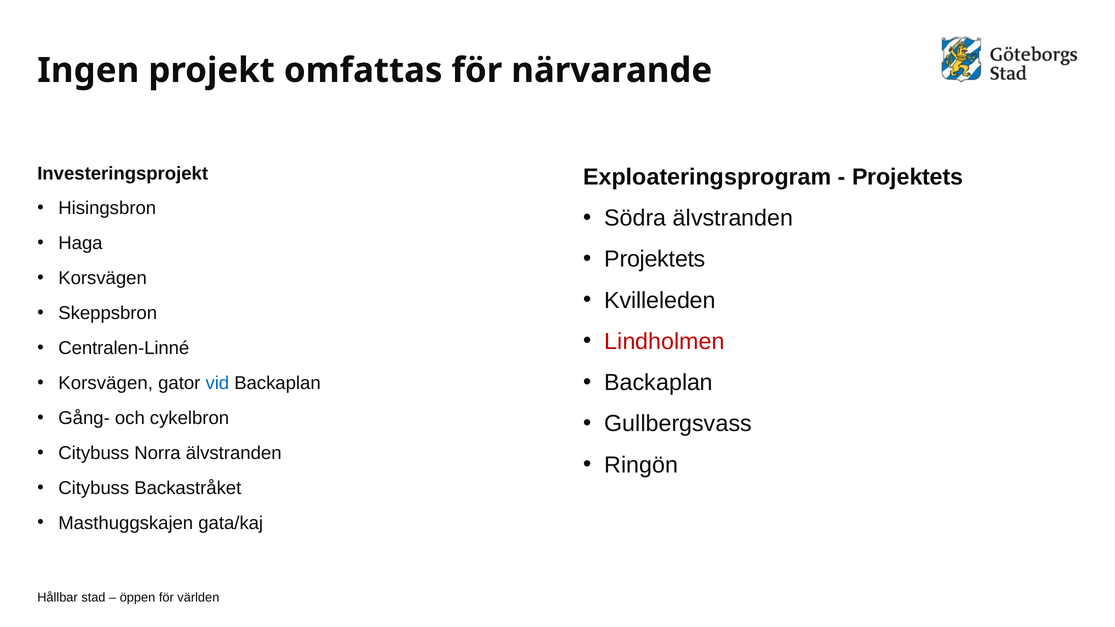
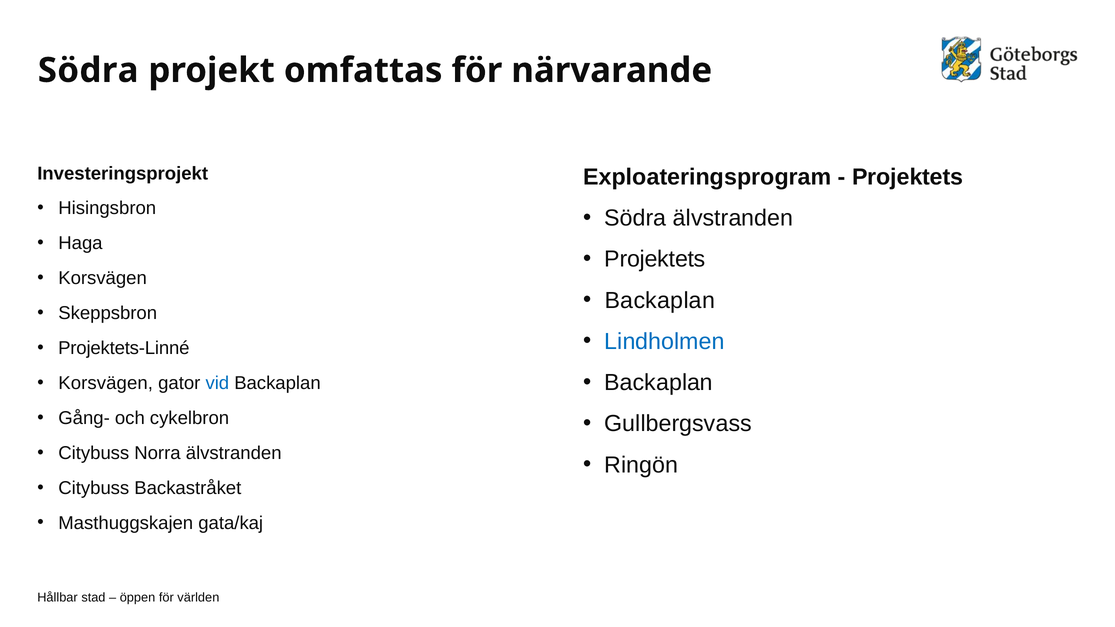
Ingen: Ingen -> Södra (88, 70)
Kvilleleden: Kvilleleden -> Backaplan (660, 301)
Lindholmen colour: red -> blue (665, 342)
Centralen-Linné: Centralen-Linné -> Projektets-Linné (124, 348)
